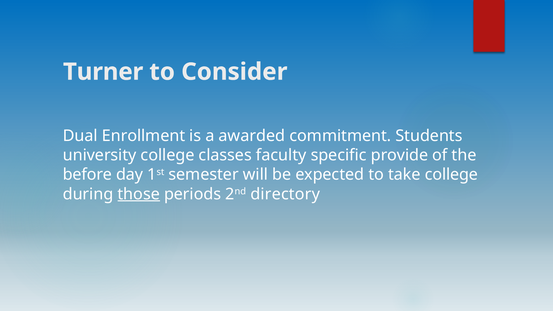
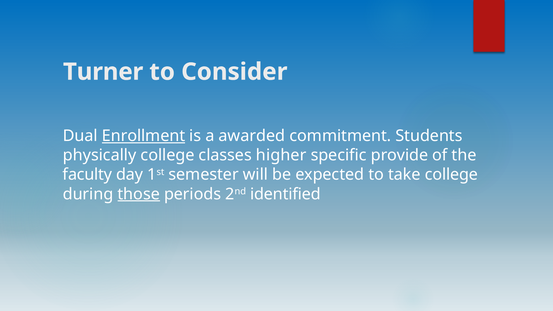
Enrollment underline: none -> present (144, 136)
university: university -> physically (100, 155)
faculty: faculty -> higher (281, 155)
before: before -> faculty (87, 175)
directory: directory -> identified (285, 194)
